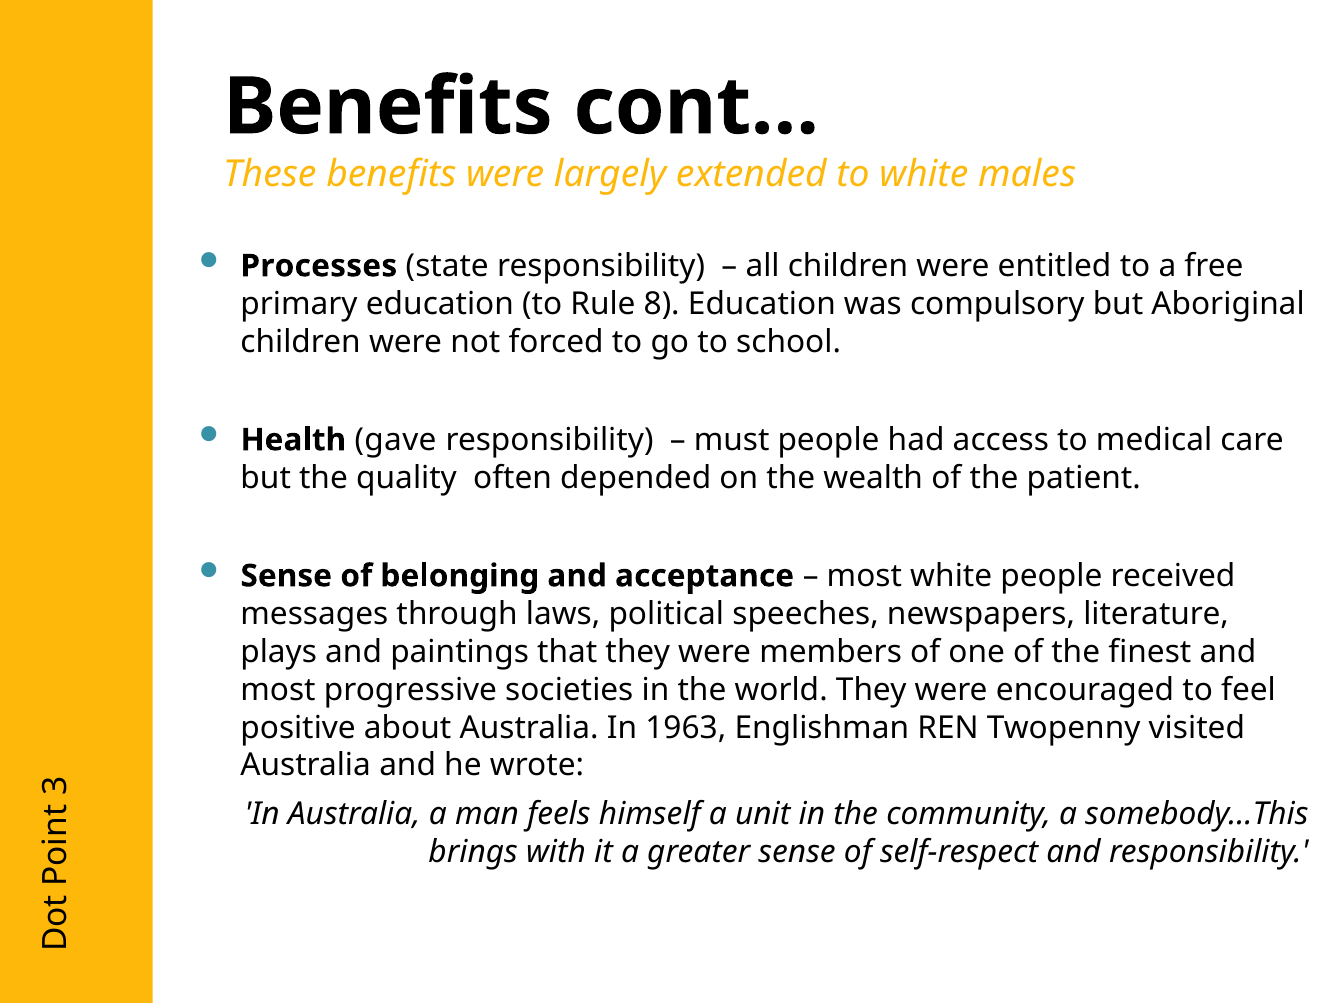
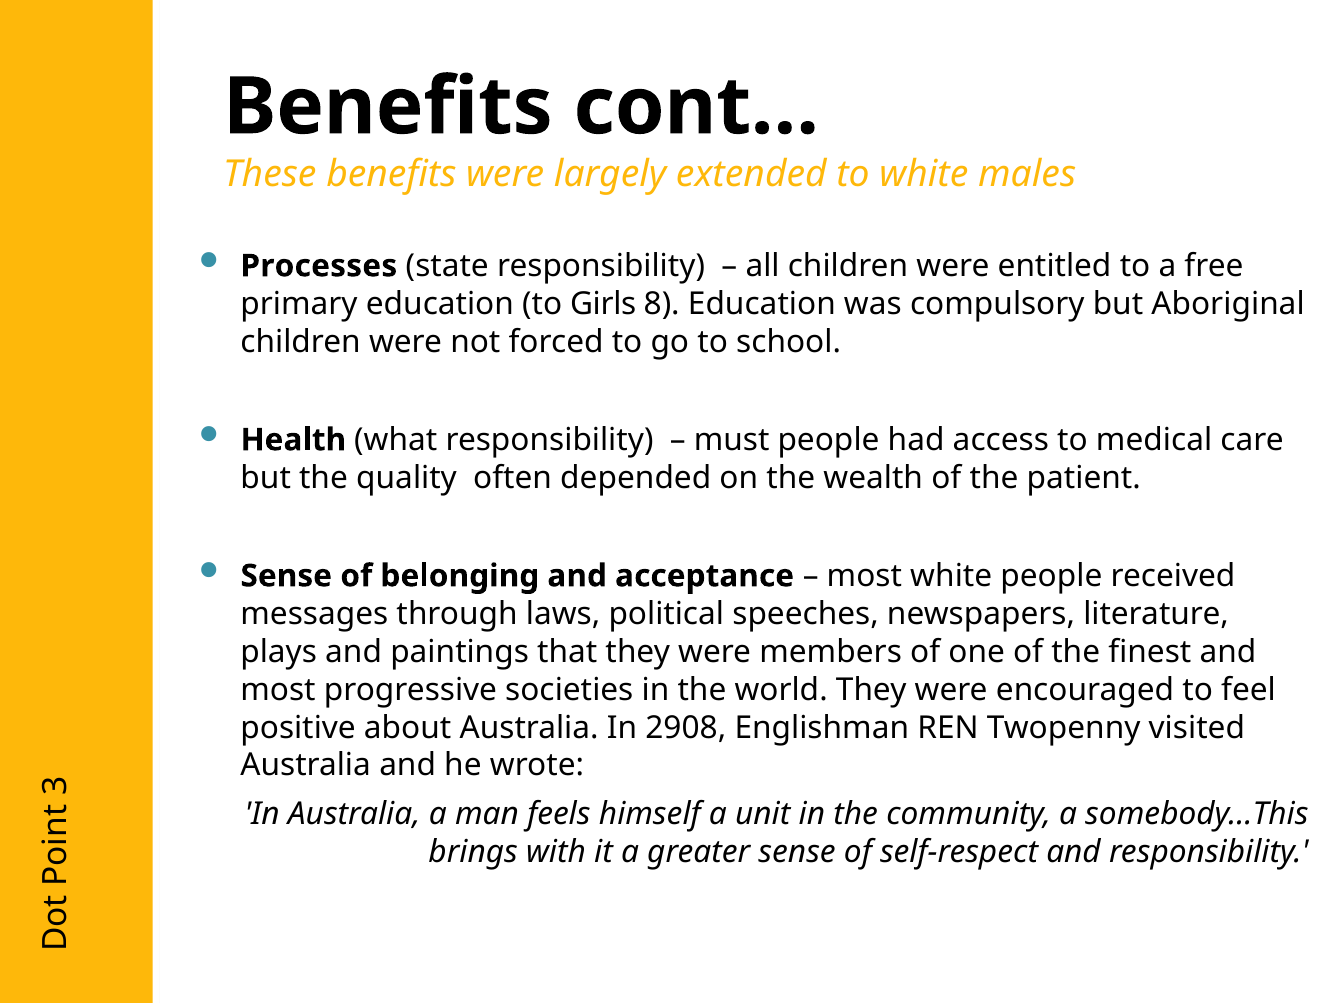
Rule: Rule -> Girls (603, 304)
gave: gave -> what (396, 440)
1963: 1963 -> 2908 (686, 728)
